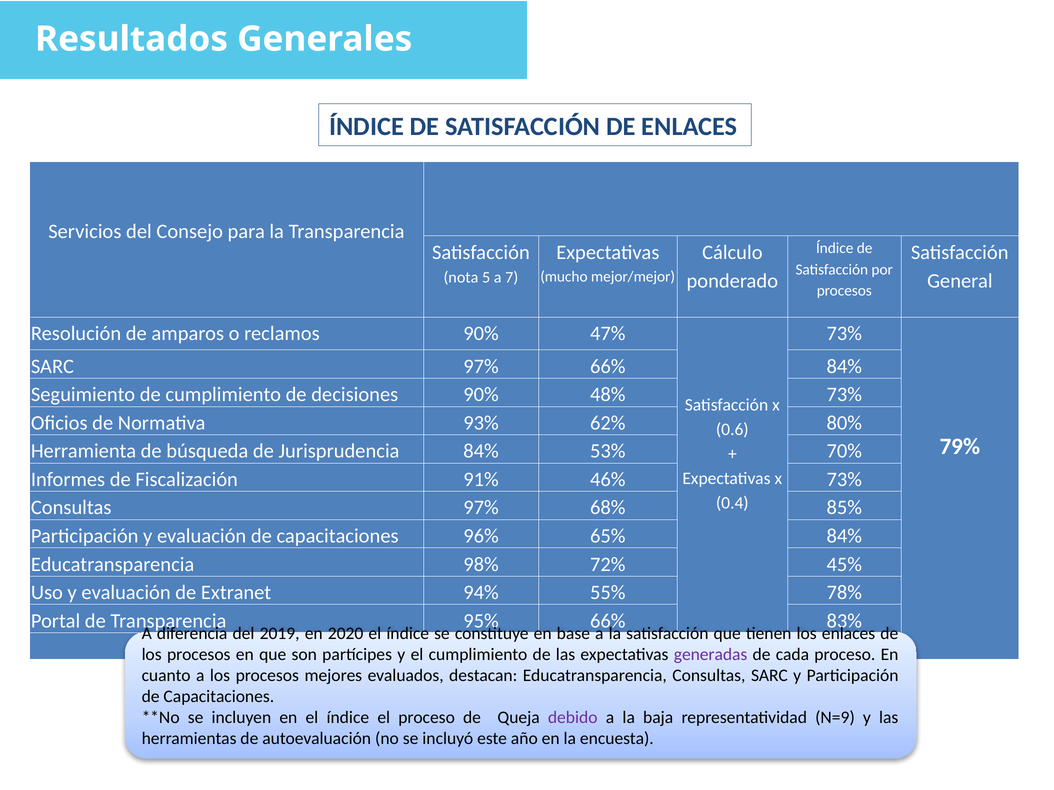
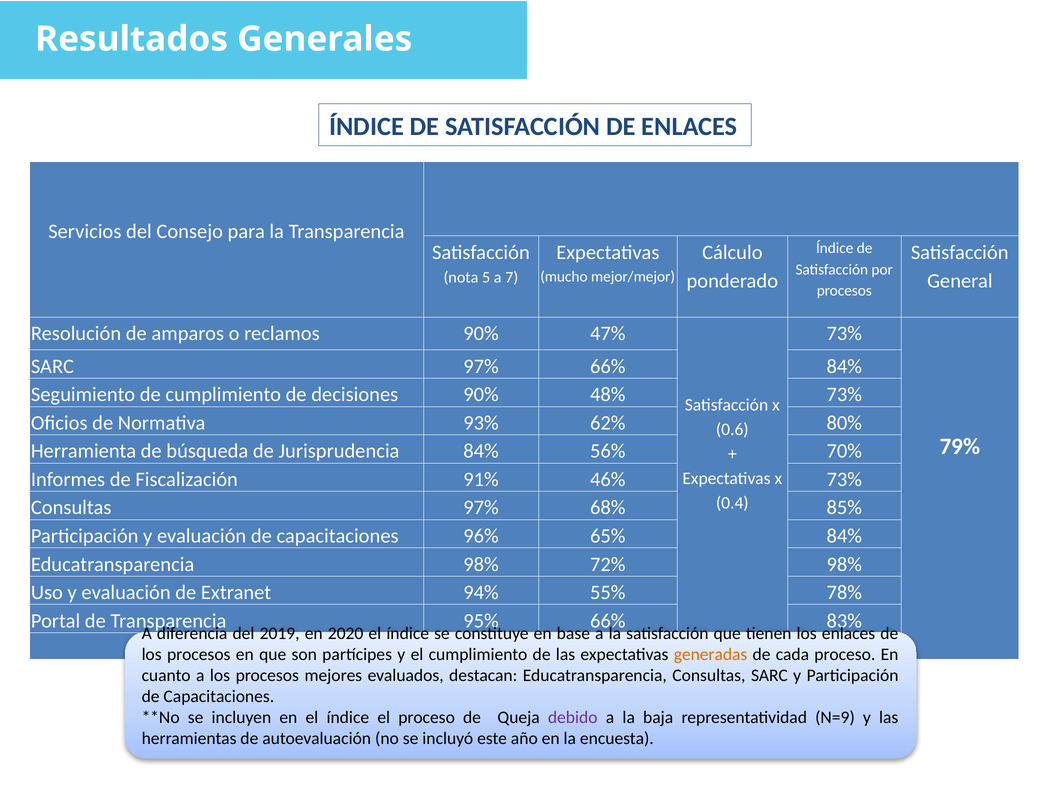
53%: 53% -> 56% (608, 451)
72% 45%: 45% -> 98% (844, 565)
generadas colour: purple -> orange (711, 655)
